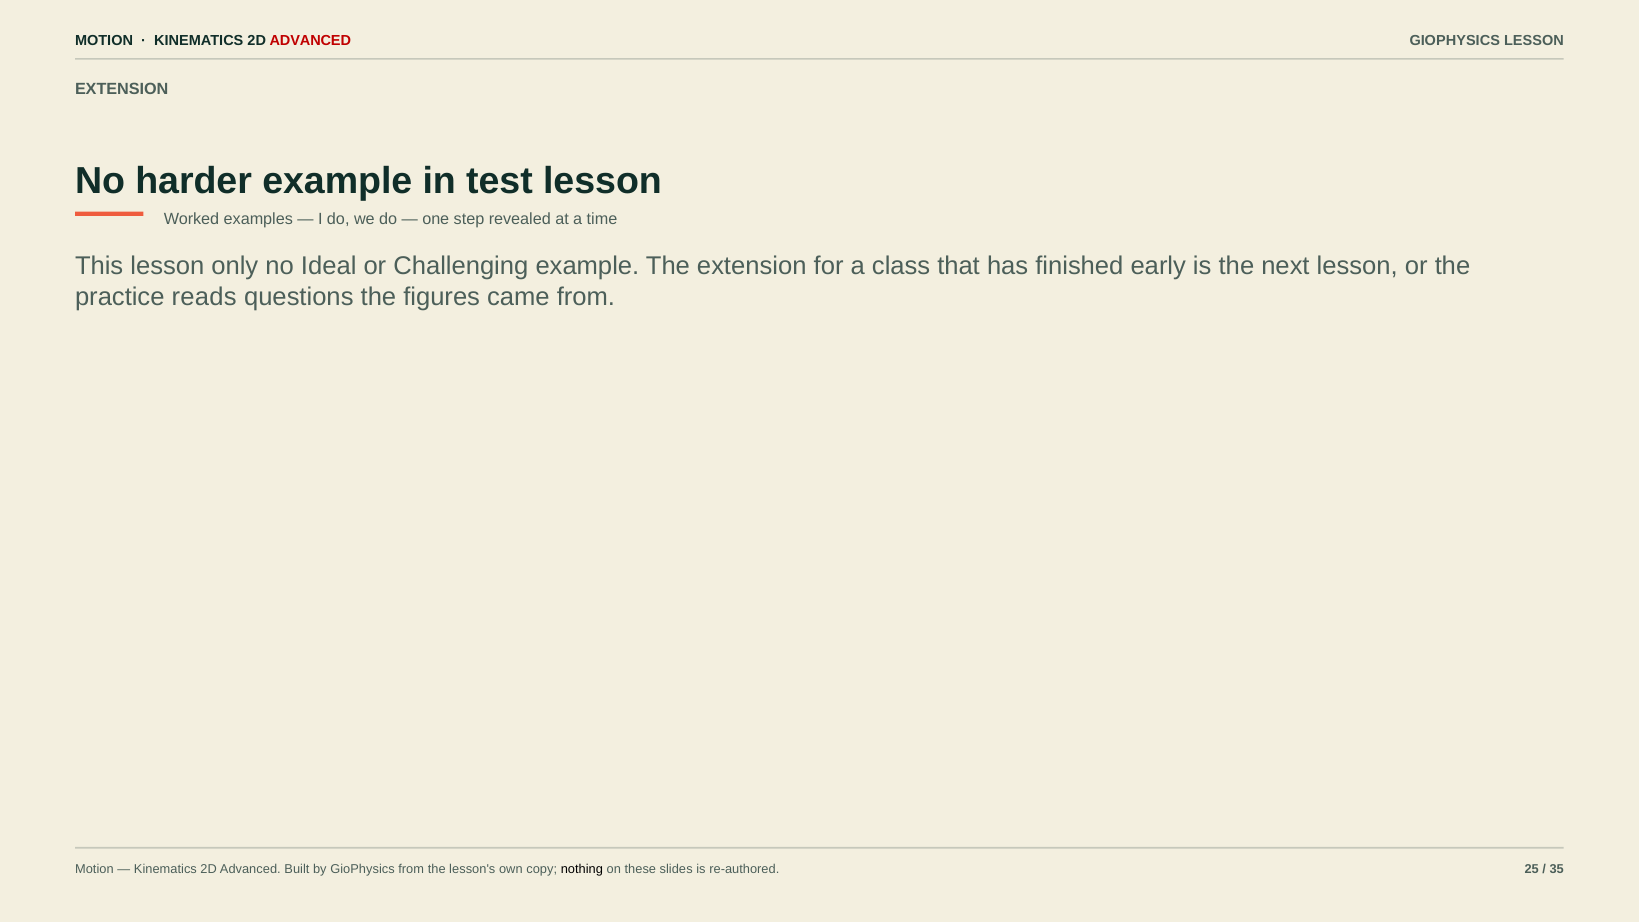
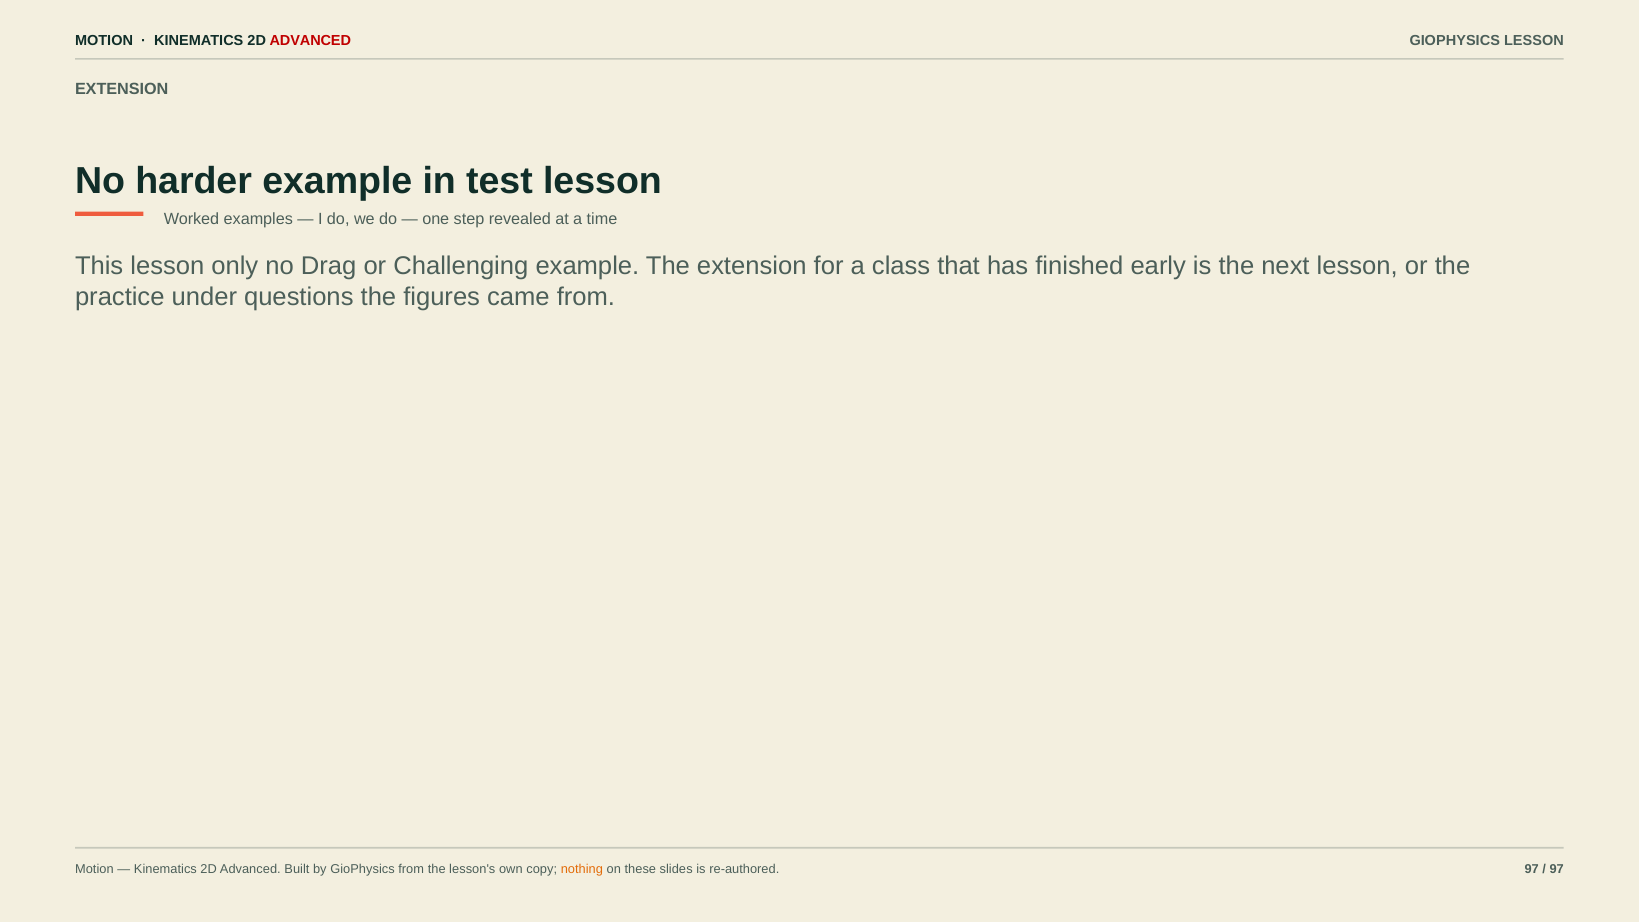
Ideal: Ideal -> Drag (329, 266)
reads: reads -> under (204, 297)
nothing colour: black -> orange (582, 869)
re-authored 25: 25 -> 97 (1532, 869)
35: 35 -> 97 (1557, 869)
